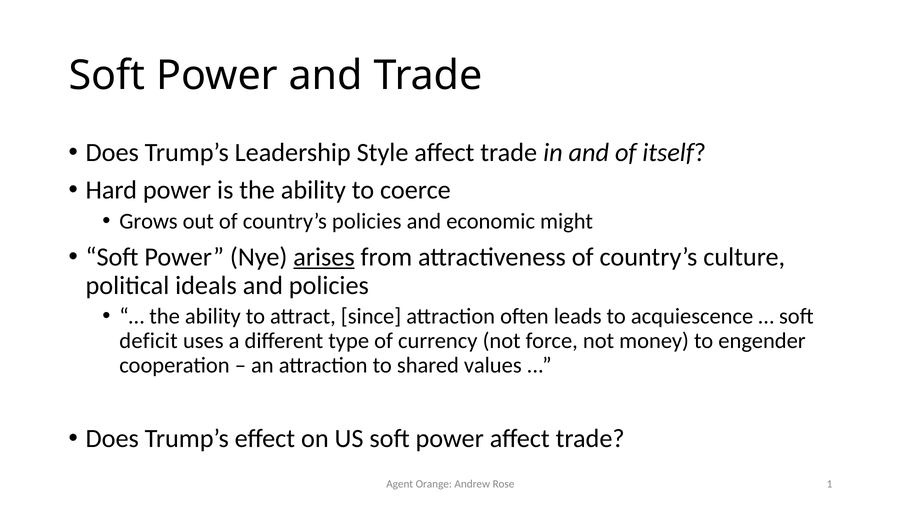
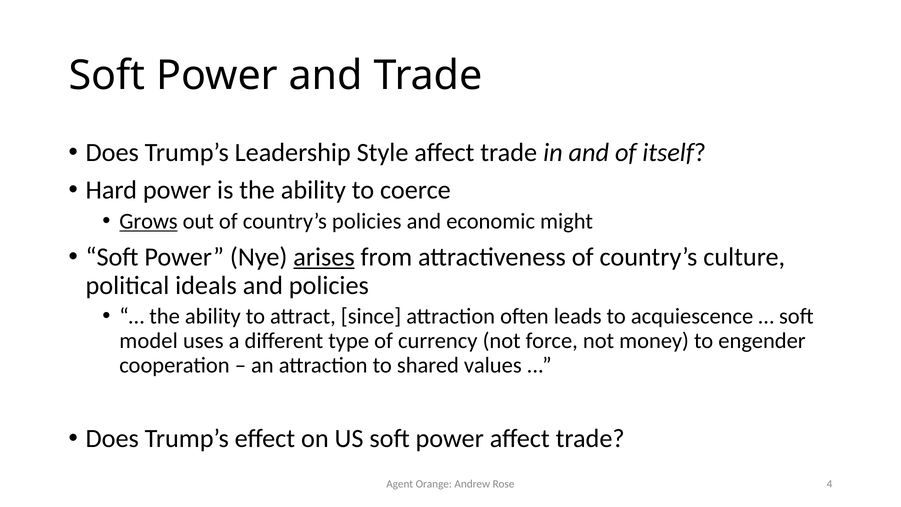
Grows underline: none -> present (149, 221)
deficit: deficit -> model (149, 341)
1: 1 -> 4 (829, 484)
